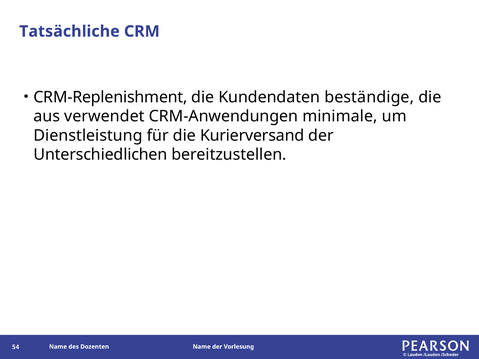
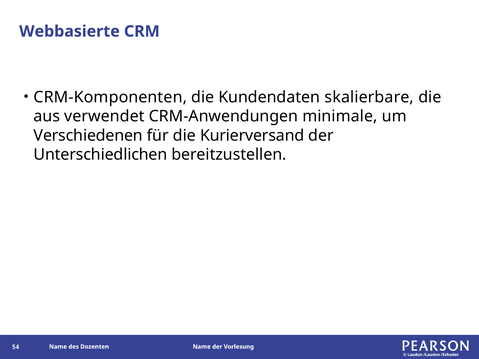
Tatsächliche: Tatsächliche -> Webbasierte (69, 31)
CRM-Replenishment: CRM-Replenishment -> CRM-Komponenten (110, 97)
beständige: beständige -> skalierbare (369, 97)
Dienstleistung: Dienstleistung -> Verschiedenen (88, 136)
